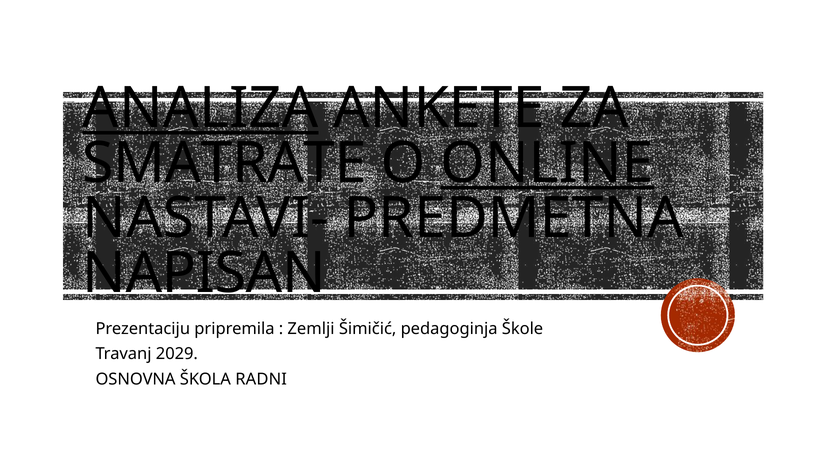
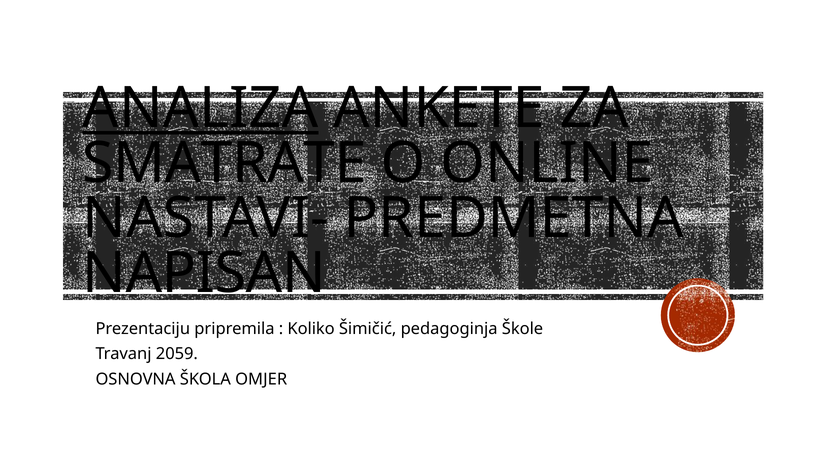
ONLINE underline: present -> none (547, 163)
Zemlji: Zemlji -> Koliko (311, 329)
2029: 2029 -> 2059 (177, 355)
RADNI: RADNI -> OMJER (261, 380)
